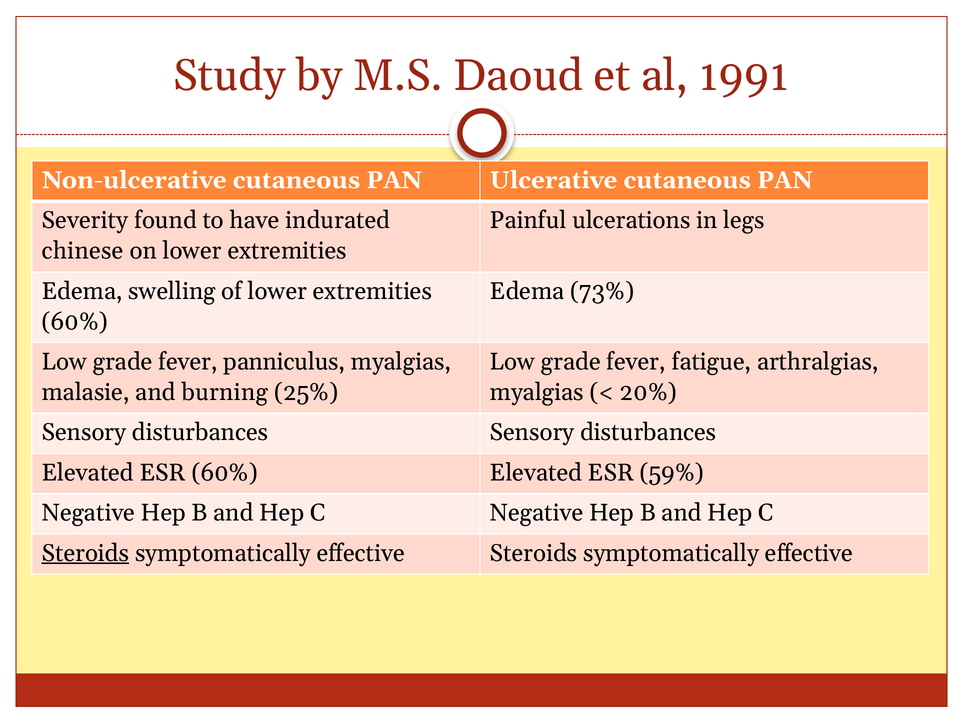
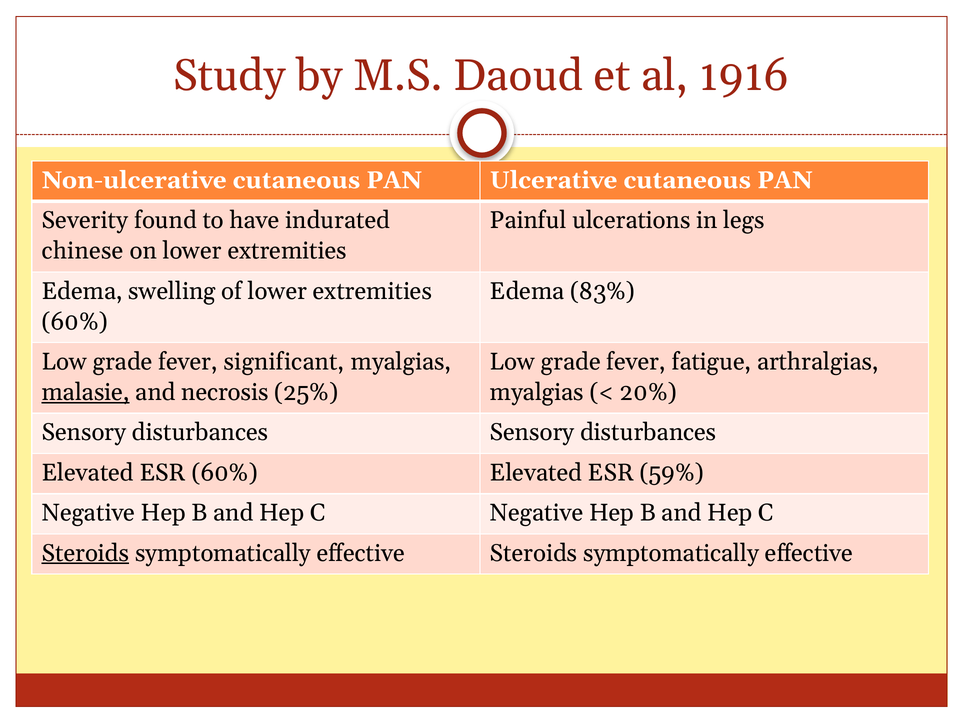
1991: 1991 -> 1916 (744, 76)
73%: 73% -> 83% (602, 291)
panniculus: panniculus -> significant (284, 362)
malasie underline: none -> present (86, 392)
burning: burning -> necrosis (225, 392)
